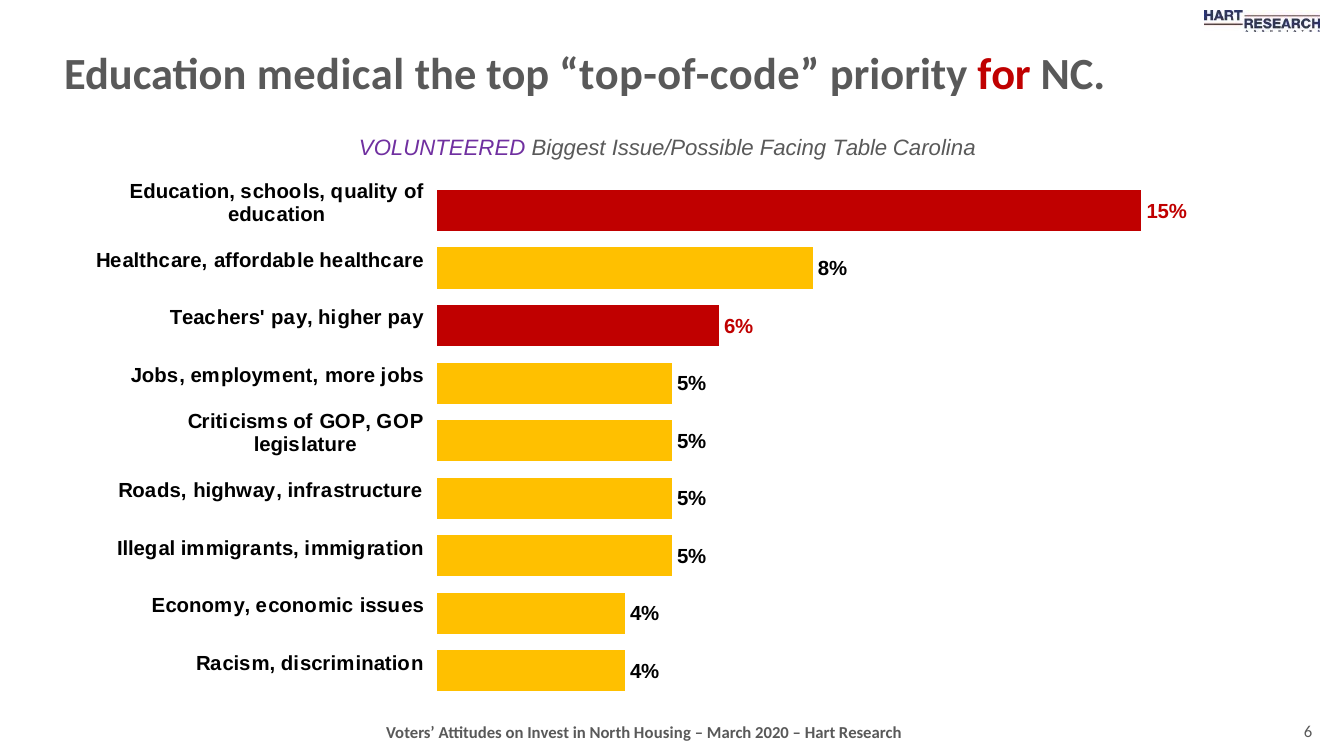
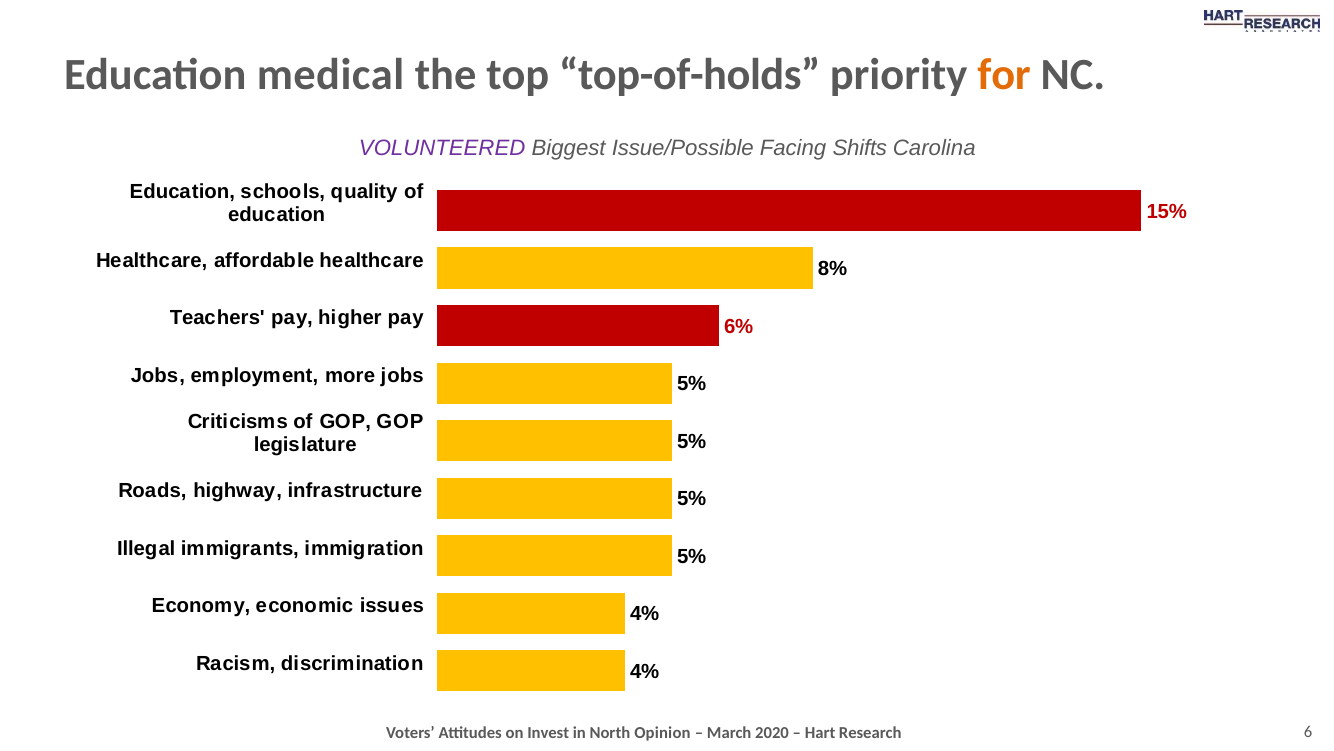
top-of-code: top-of-code -> top-of-holds (690, 75)
for colour: red -> orange (1004, 75)
Table: Table -> Shifts (860, 148)
Housing: Housing -> Opinion (662, 732)
